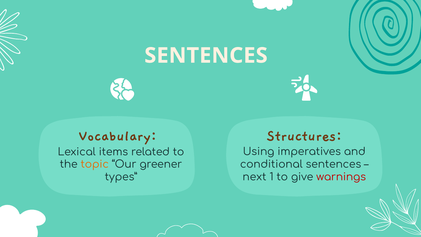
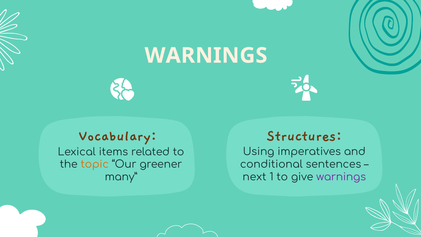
SENTENCES: SENTENCES -> WARNINGS (206, 55)
warnings colour: red -> purple (341, 177)
types: types -> many (121, 177)
